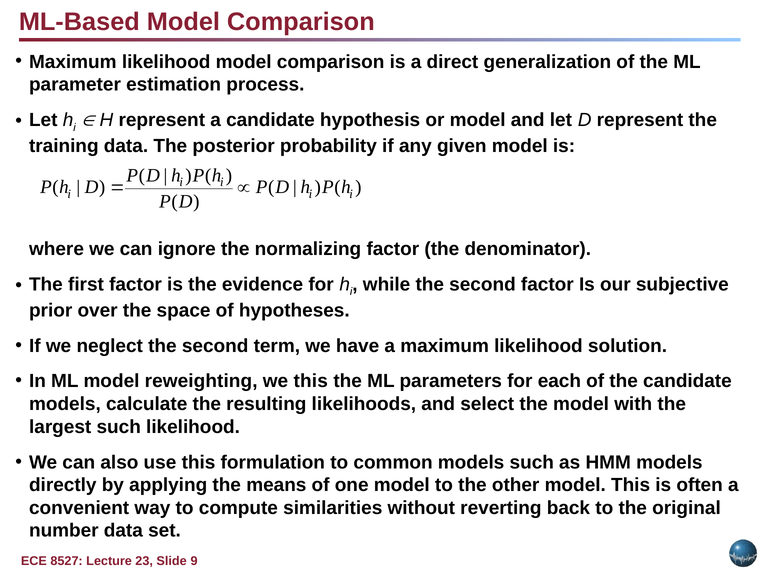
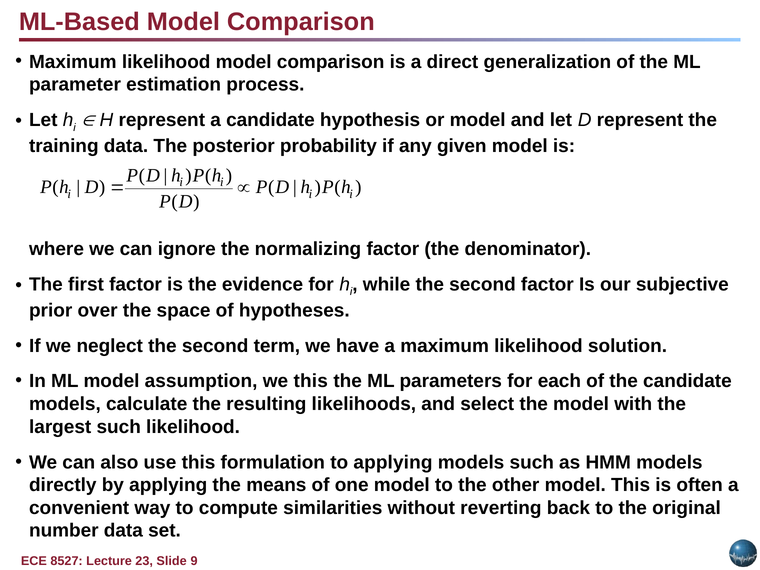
reweighting: reweighting -> assumption (201, 381)
to common: common -> applying (393, 462)
